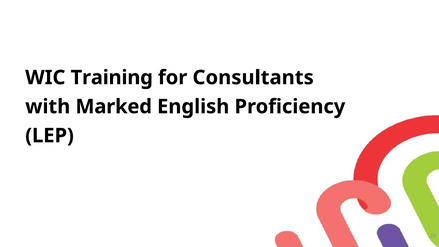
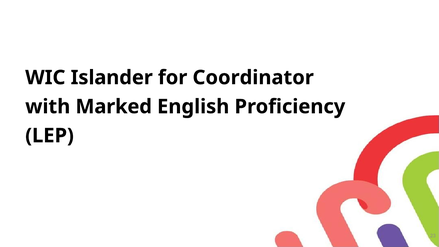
Training: Training -> Islander (112, 78)
Consultants: Consultants -> Coordinator (253, 78)
